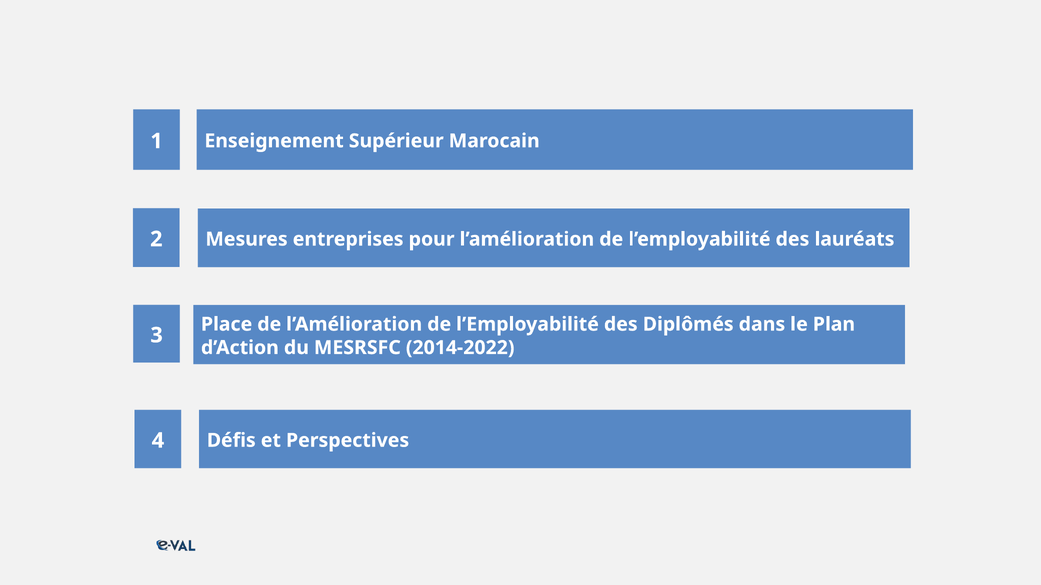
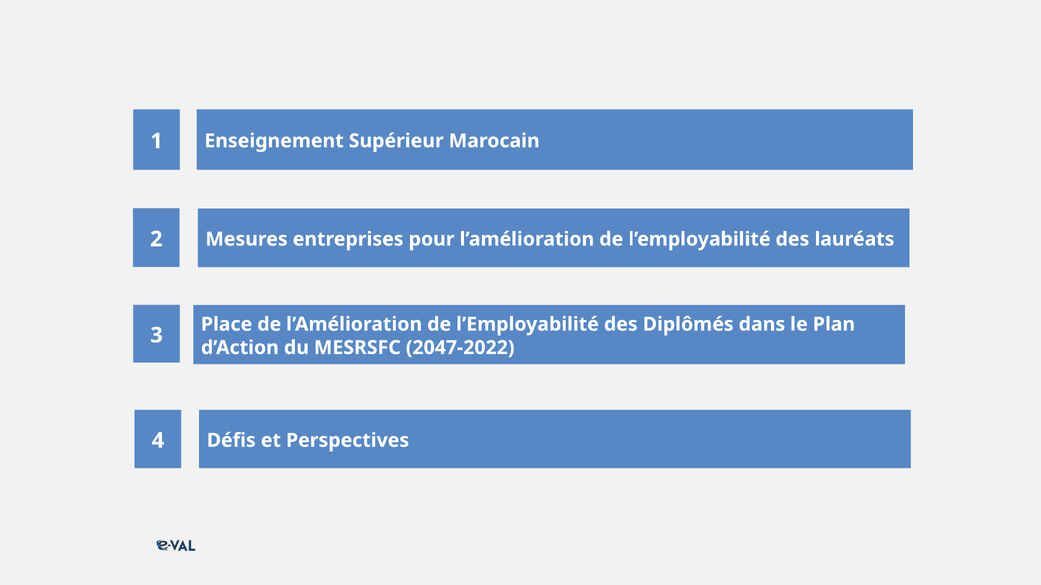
2014-2022: 2014-2022 -> 2047-2022 (460, 348)
